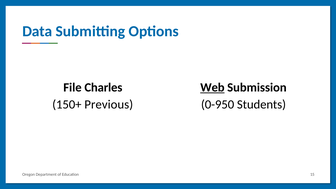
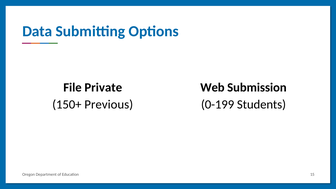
Charles: Charles -> Private (103, 87)
Web underline: present -> none (212, 87)
0-950: 0-950 -> 0-199 (218, 105)
